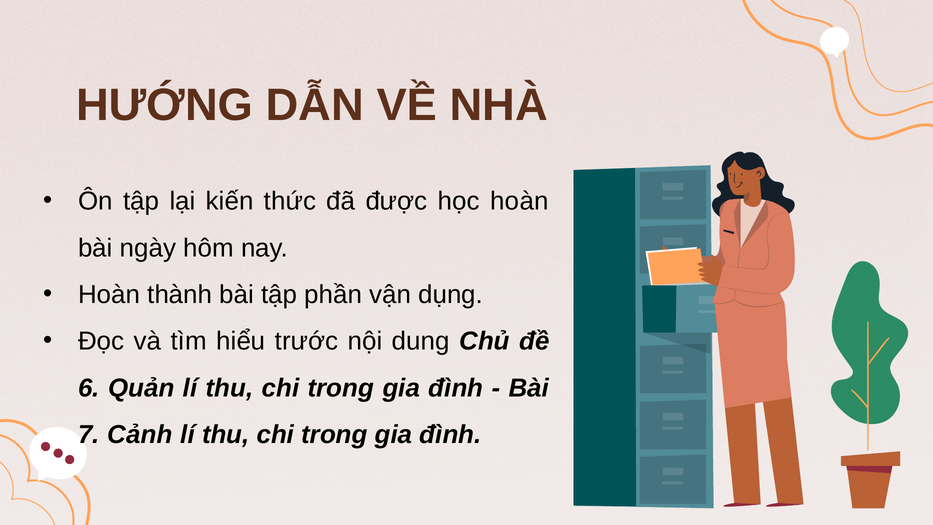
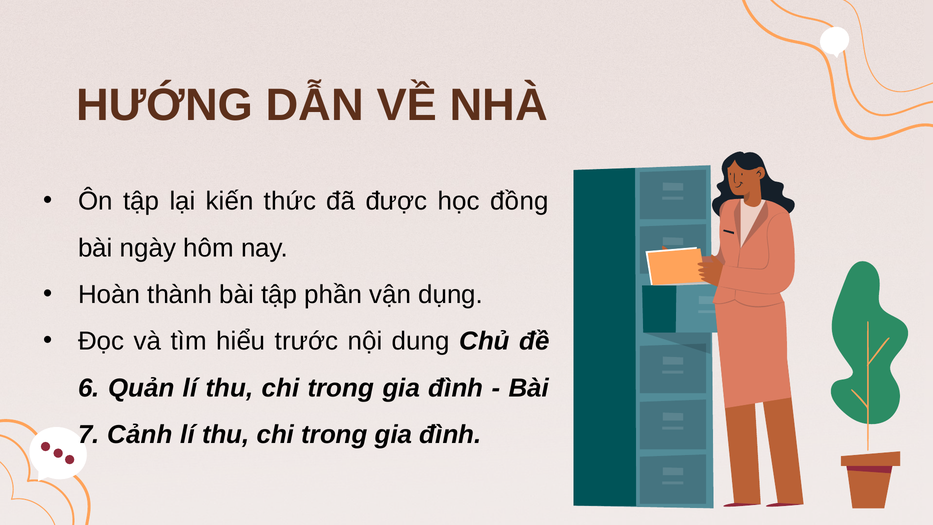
học hoàn: hoàn -> đồng (519, 201)
